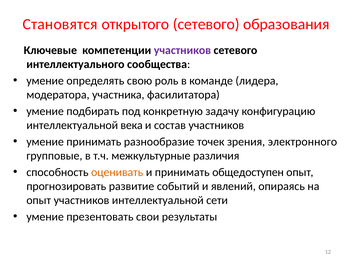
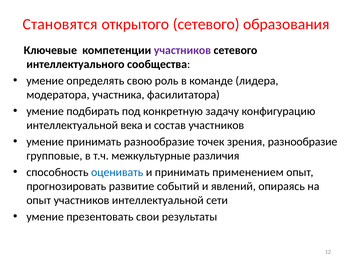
зрения электронного: электронного -> разнообразие (303, 142)
оценивать colour: orange -> blue (117, 172)
общедоступен: общедоступен -> применением (248, 172)
